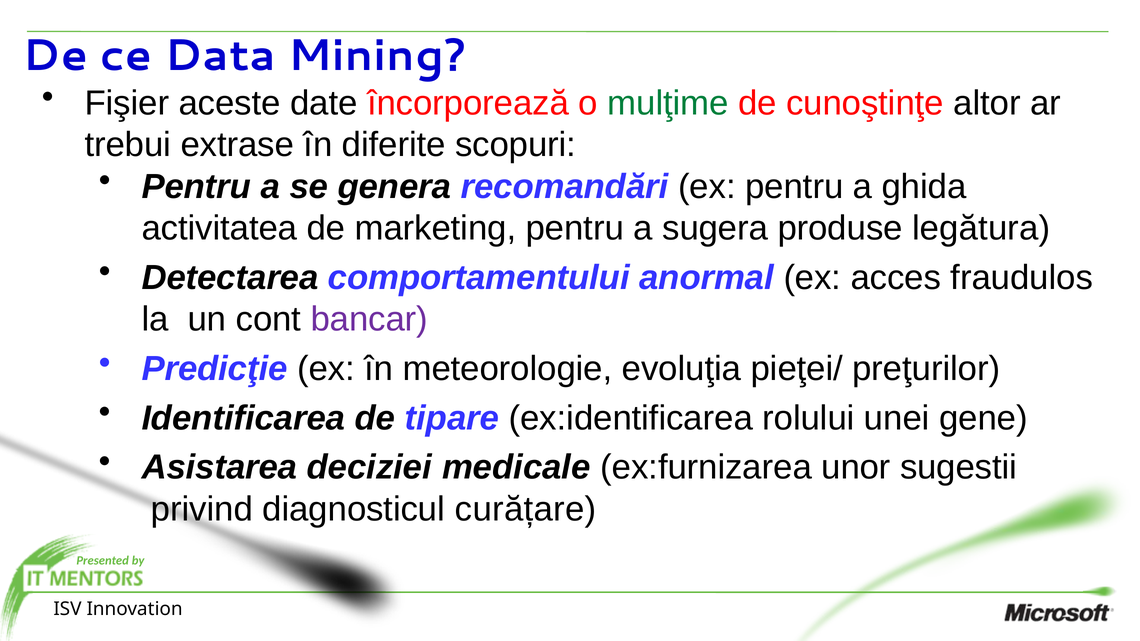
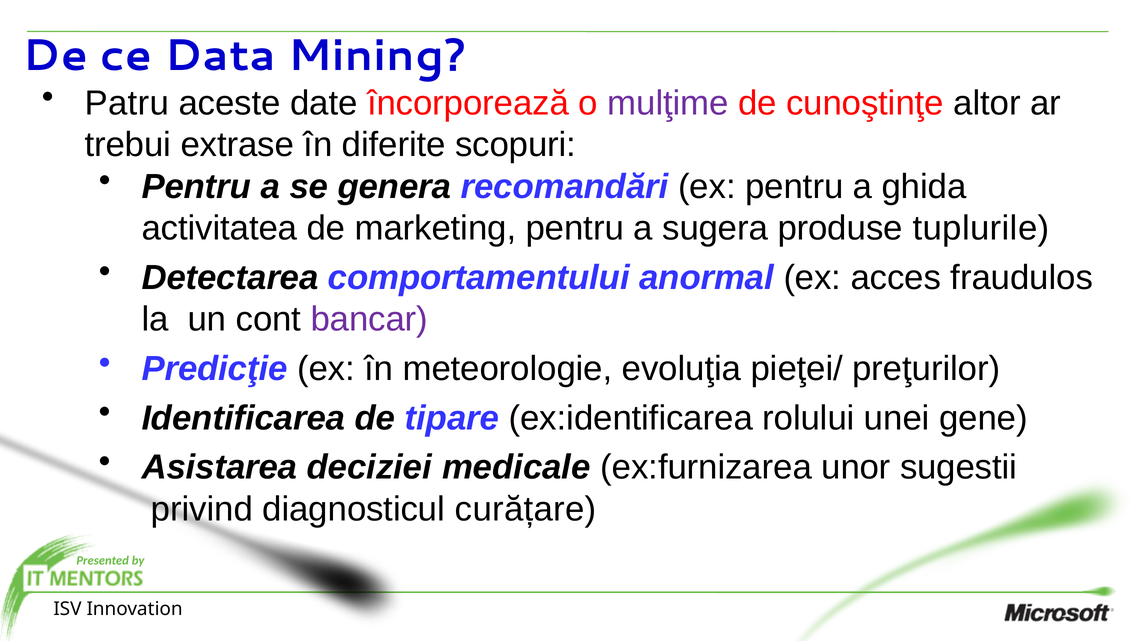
Fişier: Fişier -> Patru (127, 103)
mulţime colour: green -> purple (668, 103)
legătura: legătura -> tuplurile (981, 228)
